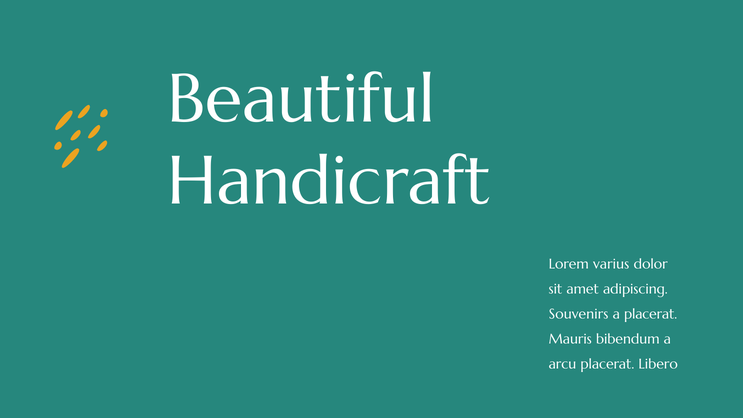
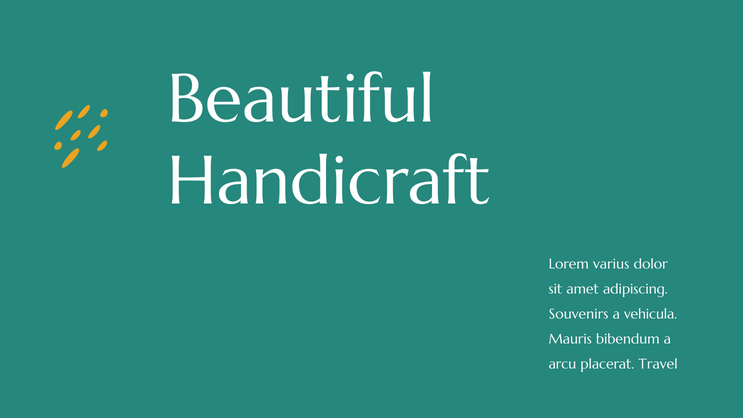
a placerat: placerat -> vehicula (651, 314)
Libero: Libero -> Travel (658, 364)
